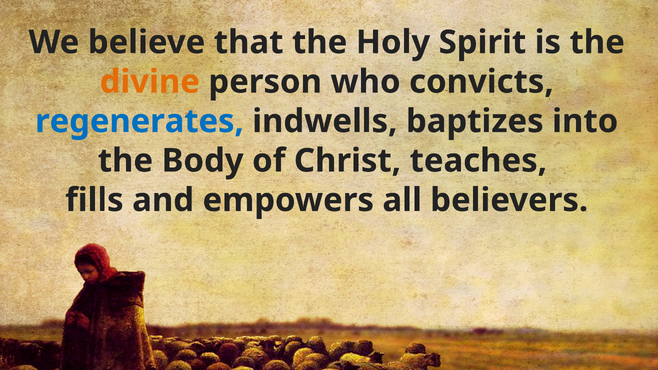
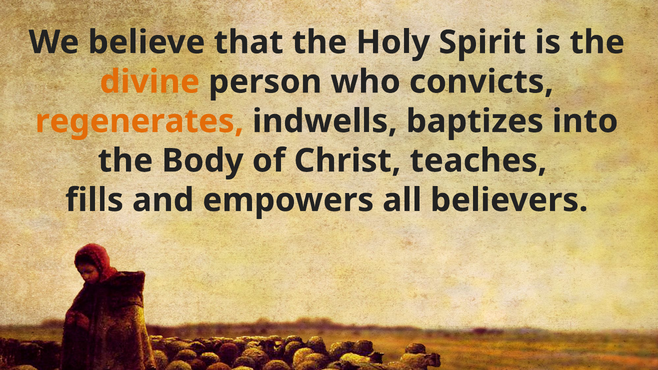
regenerates colour: blue -> orange (139, 121)
